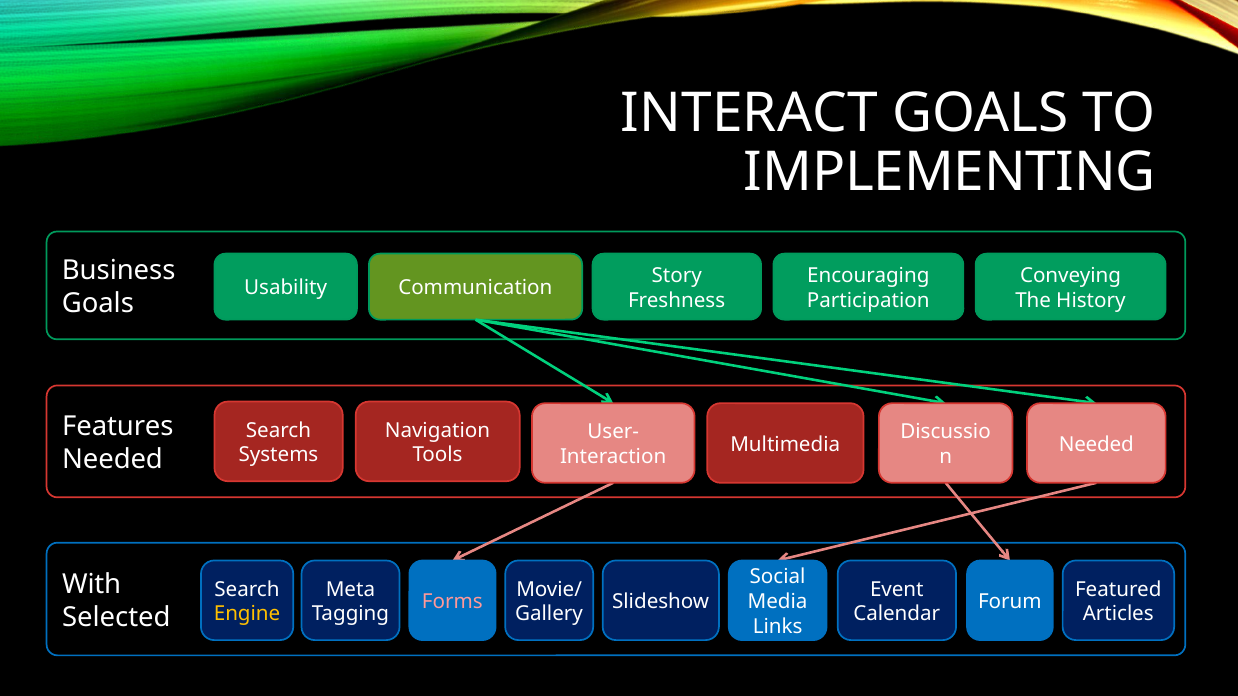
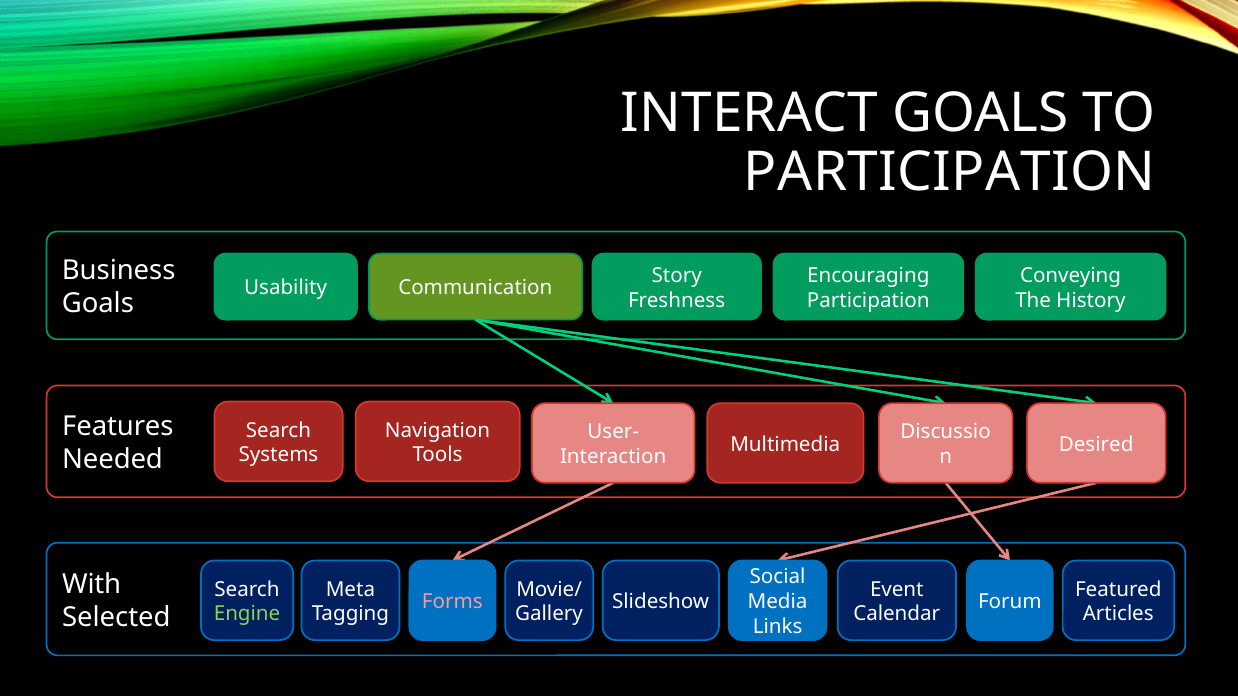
IMPLEMENTING: IMPLEMENTING -> PARTICIPATION (950, 173)
Multimedia Needed: Needed -> Desired (1096, 445)
Engine colour: yellow -> light green (247, 614)
